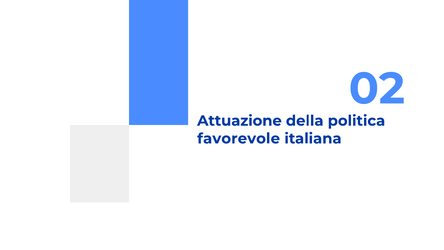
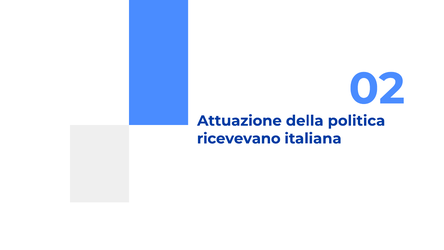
favorevole: favorevole -> ricevevano (239, 138)
